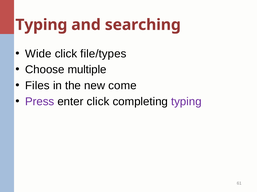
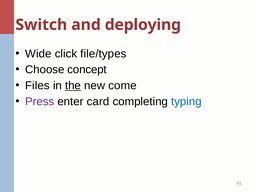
Typing: Typing -> Switch (41, 25)
searching: searching -> deploying (143, 25)
multiple: multiple -> concept (87, 70)
the underline: none -> present (73, 86)
enter click: click -> card (98, 102)
typing colour: purple -> blue (186, 102)
